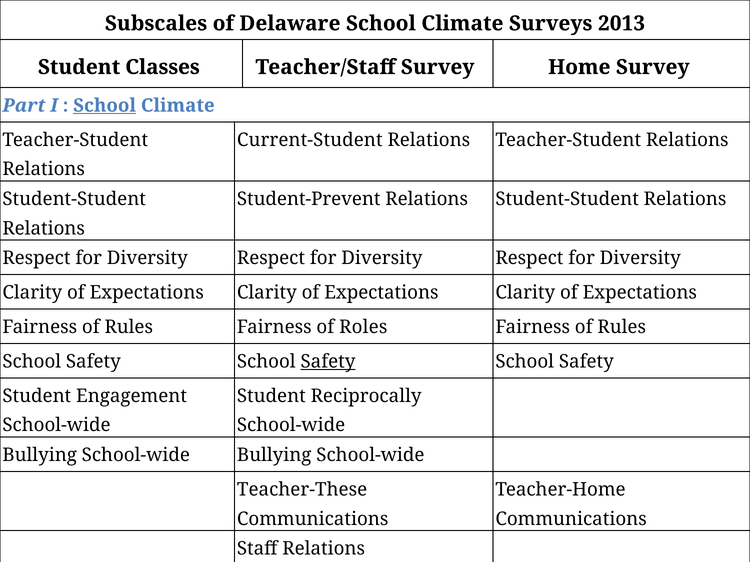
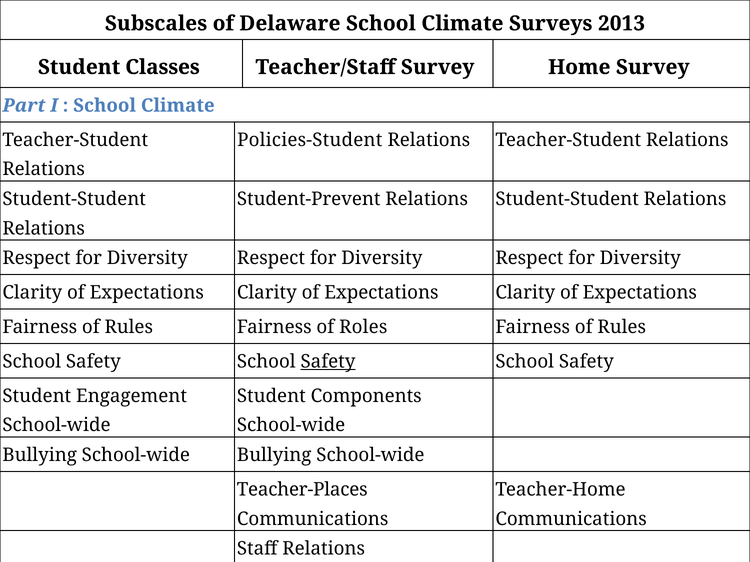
School underline: present -> none (105, 106)
Current-Student: Current-Student -> Policies-Student (310, 140)
Reciprocally: Reciprocally -> Components (366, 396)
Teacher-These: Teacher-These -> Teacher-Places (302, 490)
